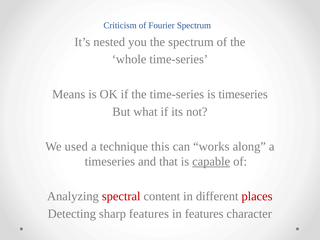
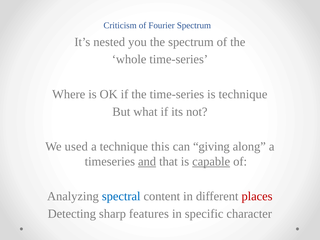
Means: Means -> Where (69, 94)
is timeseries: timeseries -> technique (243, 94)
works: works -> giving (211, 147)
and underline: none -> present (147, 161)
spectral colour: red -> blue (121, 196)
in features: features -> specific (204, 214)
